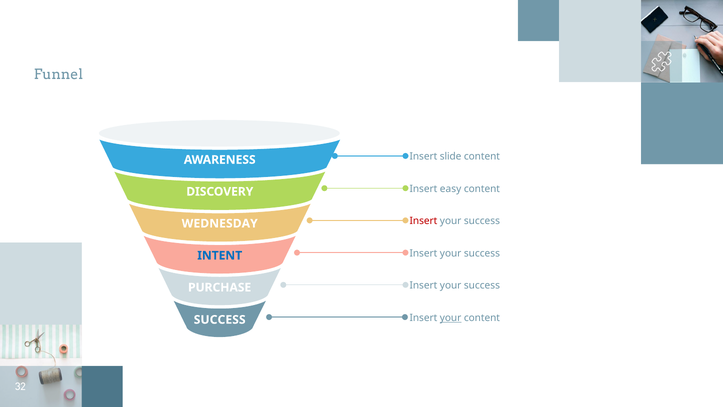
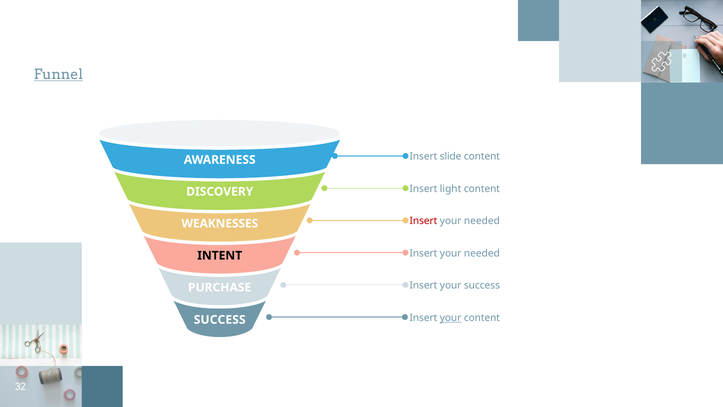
Funnel underline: none -> present (58, 75)
easy: easy -> light (451, 189)
success: success -> needed (482, 221)
WEDNESDAY: WEDNESDAY -> WEAKNESSES (220, 223)
success: success -> needed (482, 253)
INTENT colour: blue -> black (220, 255)
